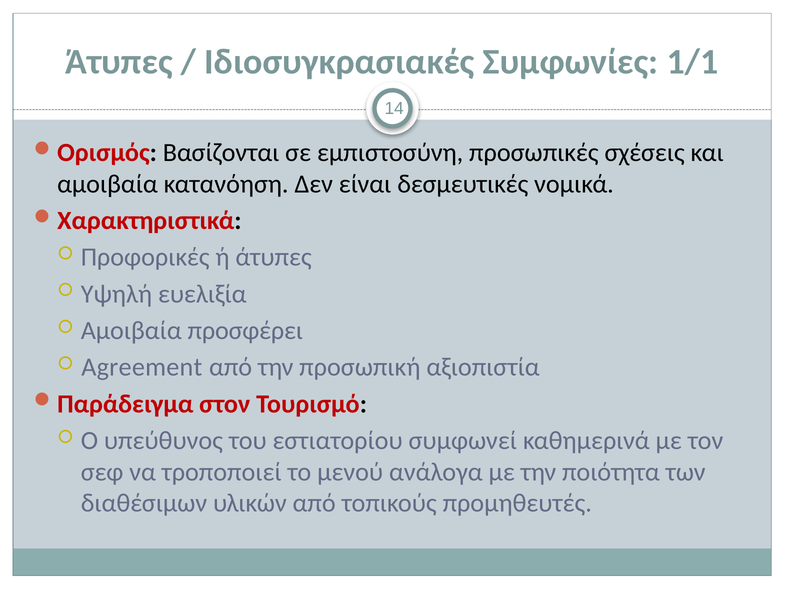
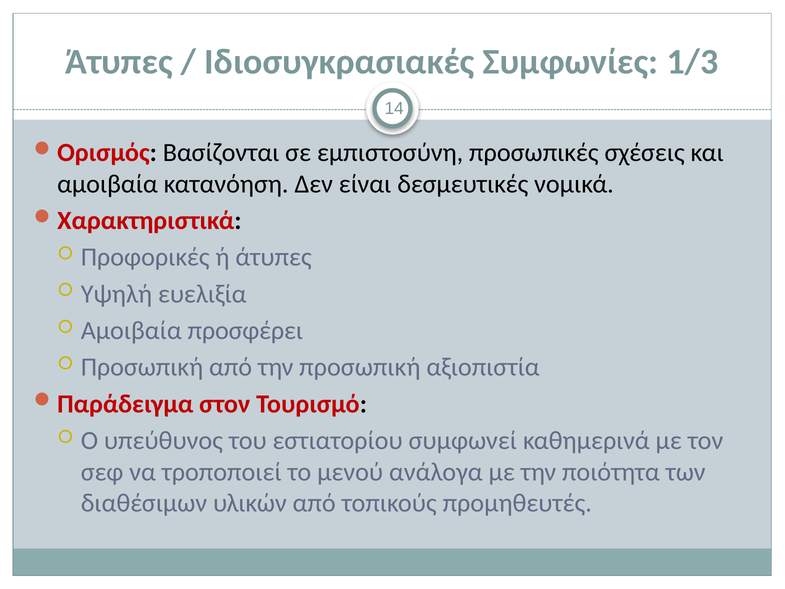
1/1: 1/1 -> 1/3 (692, 62)
Agreement: Agreement -> Προσωπική (142, 367)
